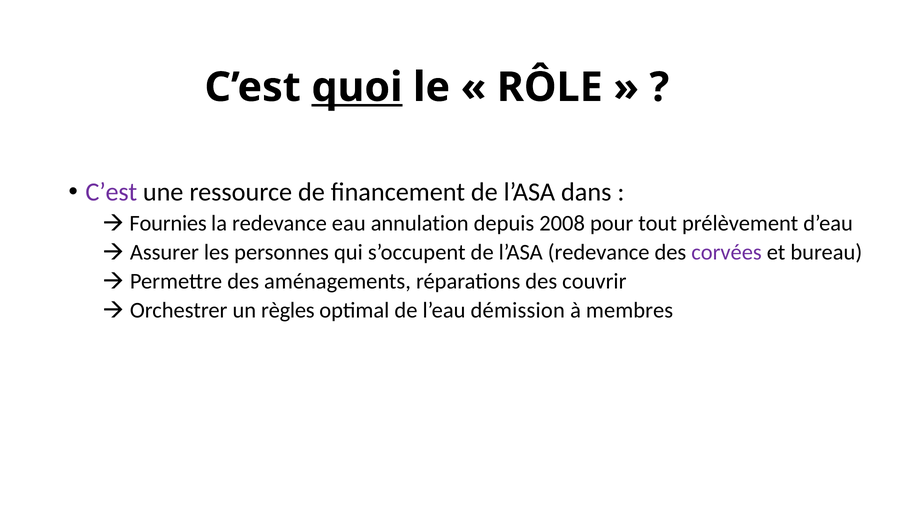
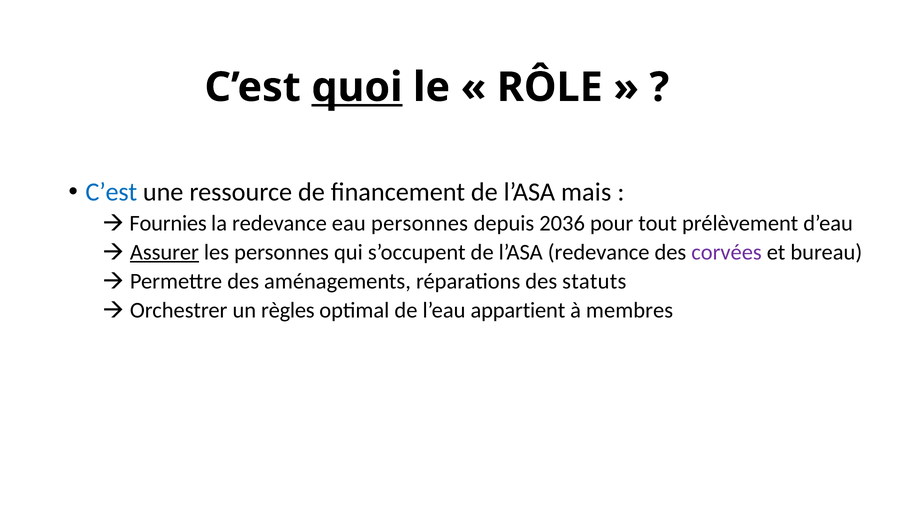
C’est colour: purple -> blue (111, 192)
dans: dans -> mais (586, 192)
eau annulation: annulation -> personnes (420, 223)
2008: 2008 -> 2036 (562, 223)
Assurer underline: none -> present (164, 252)
couvrir: couvrir -> statuts (594, 281)
démission: démission -> appartient (518, 310)
